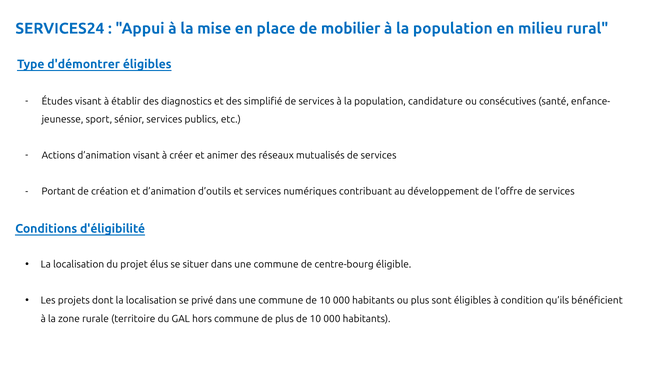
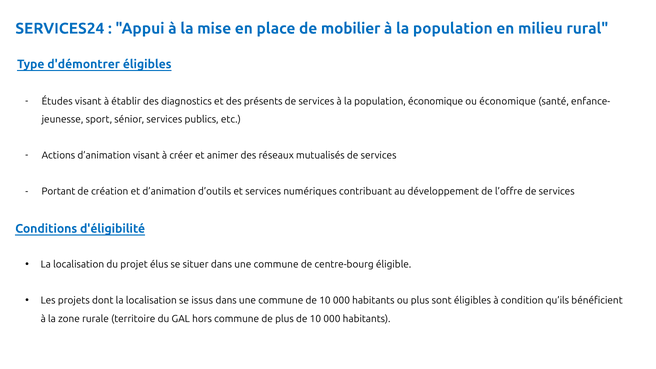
simplifié: simplifié -> présents (263, 101)
population candidature: candidature -> économique (436, 101)
ou consécutives: consécutives -> économique (508, 101)
privé: privé -> issus (202, 301)
